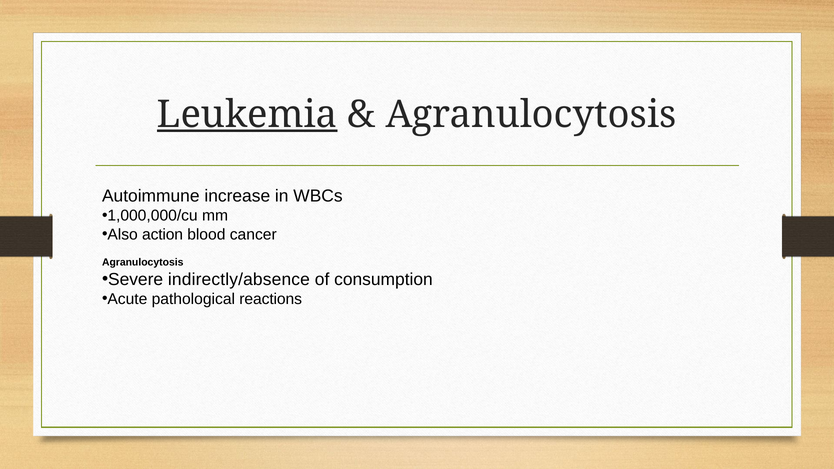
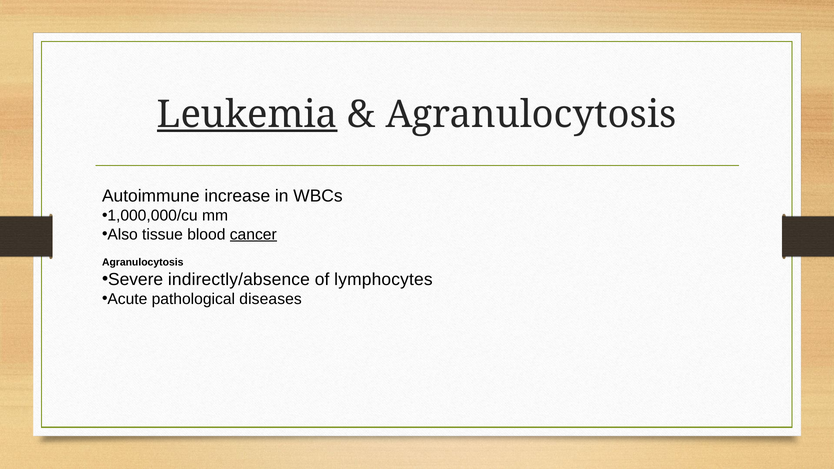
action: action -> tissue (162, 235)
cancer underline: none -> present (253, 235)
consumption: consumption -> lymphocytes (383, 280)
reactions: reactions -> diseases (271, 299)
